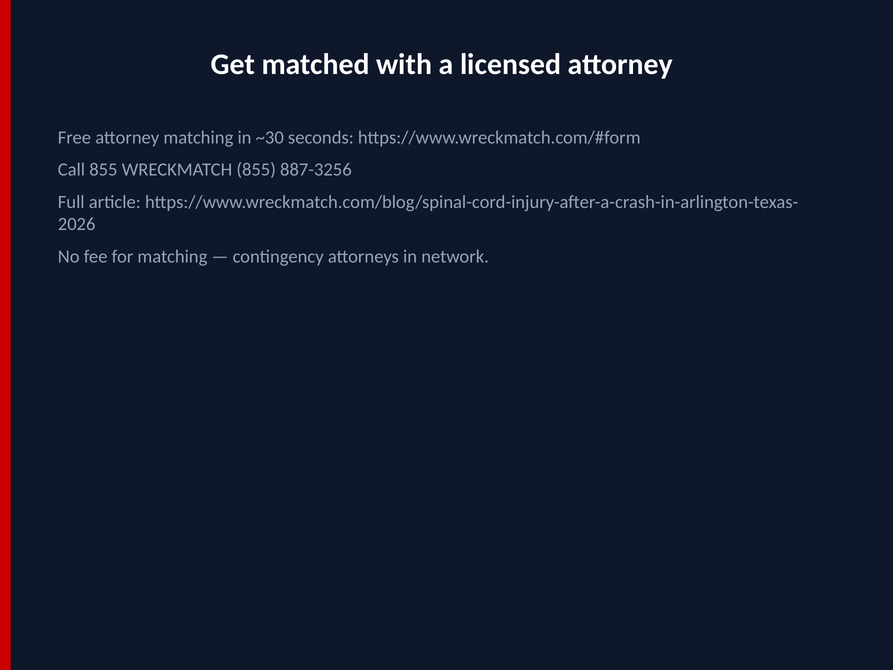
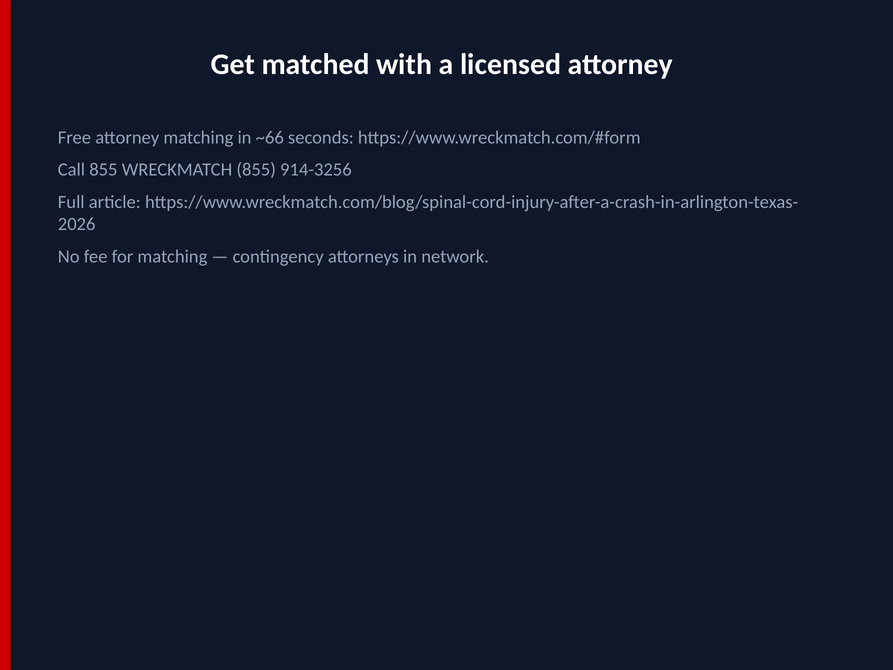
~30: ~30 -> ~66 (270, 137)
887-3256: 887-3256 -> 914-3256 (316, 170)
